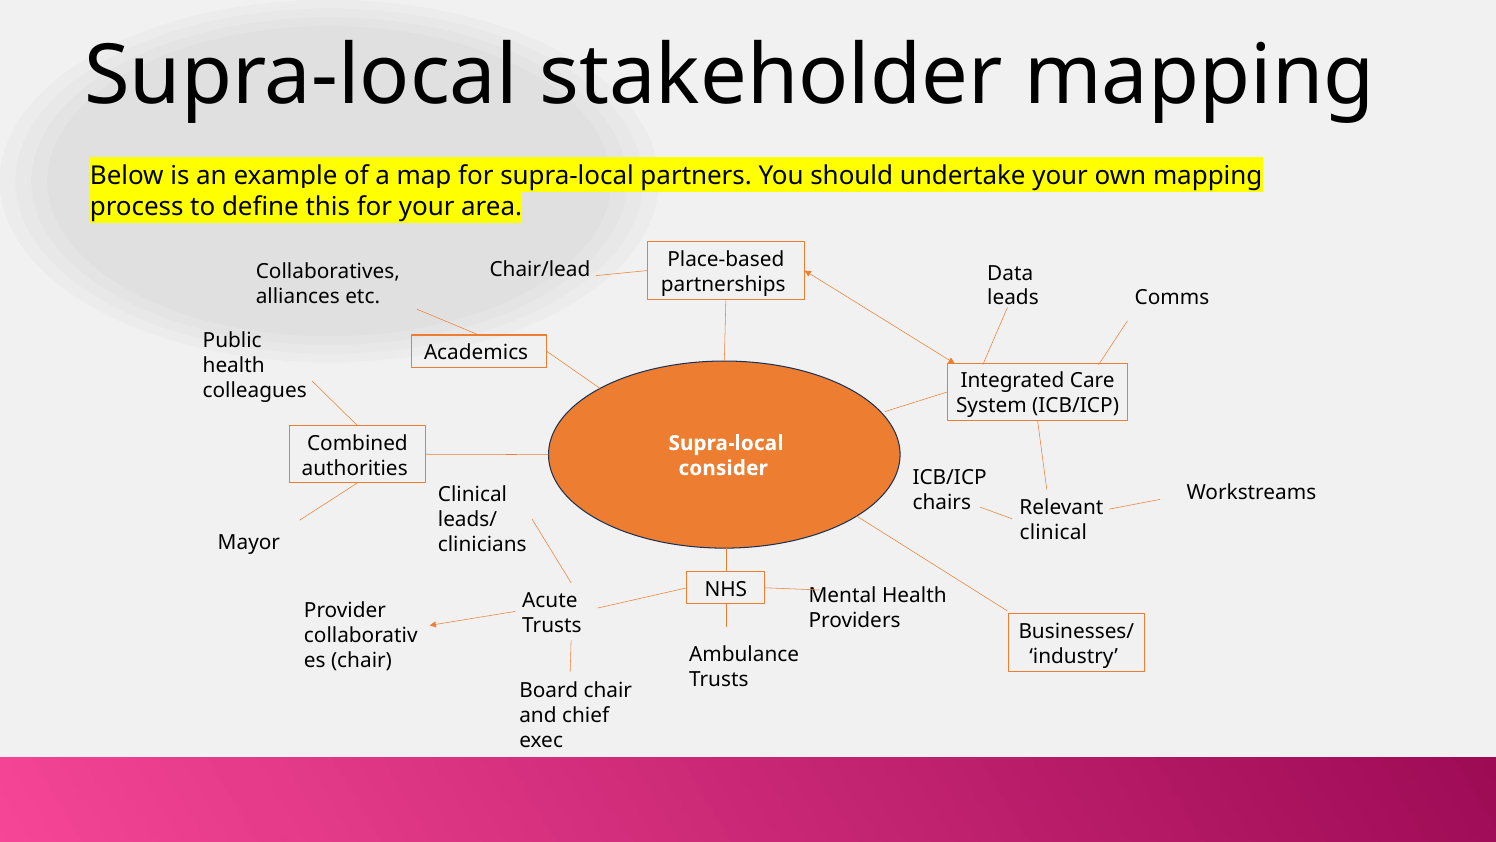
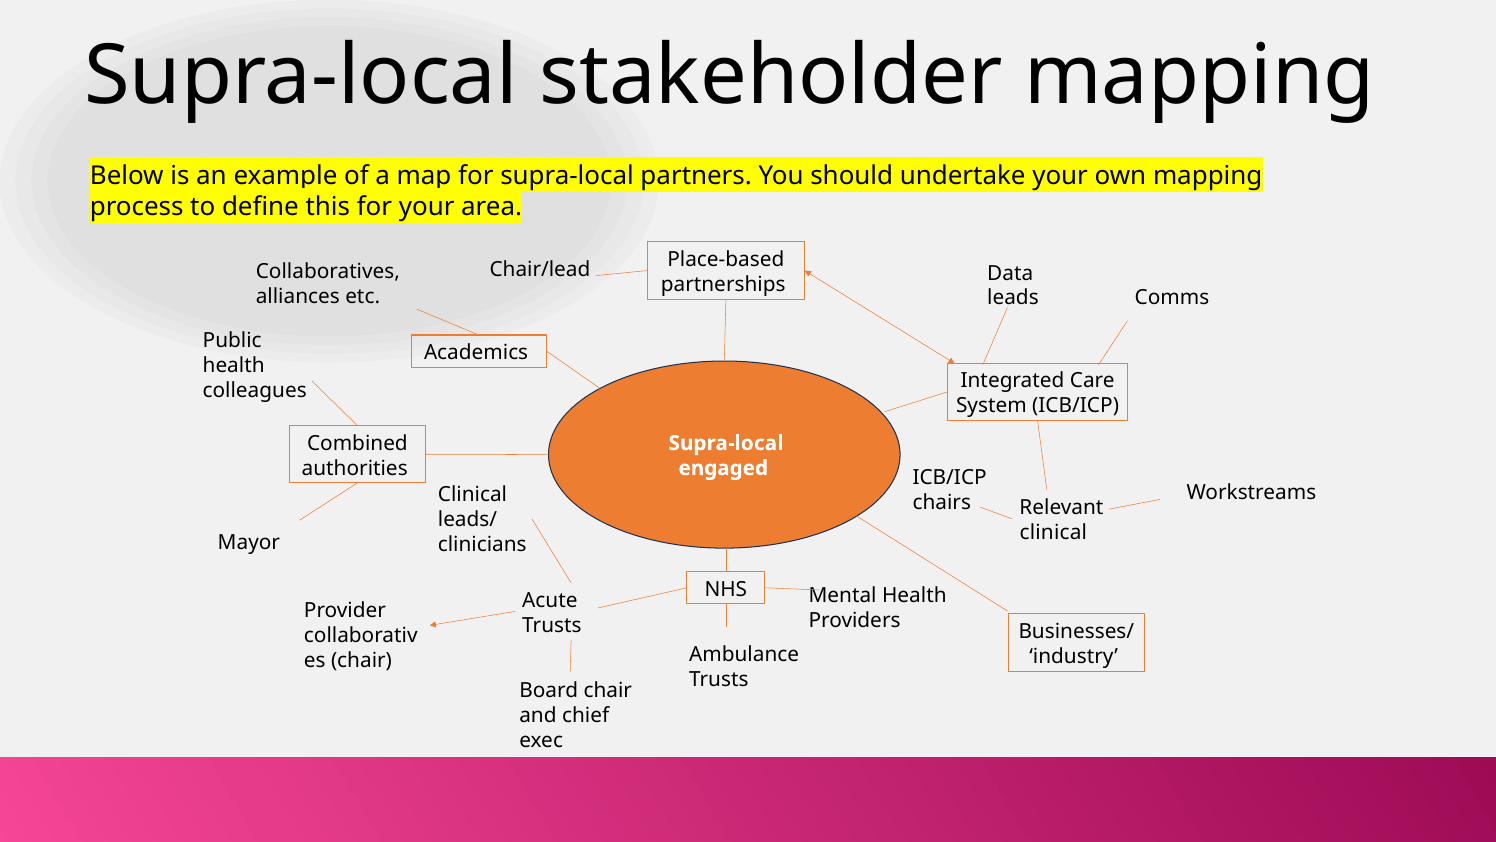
consider: consider -> engaged (723, 468)
